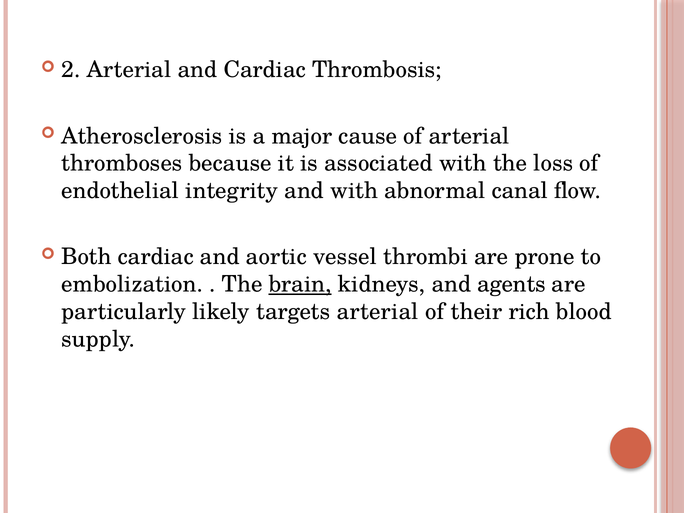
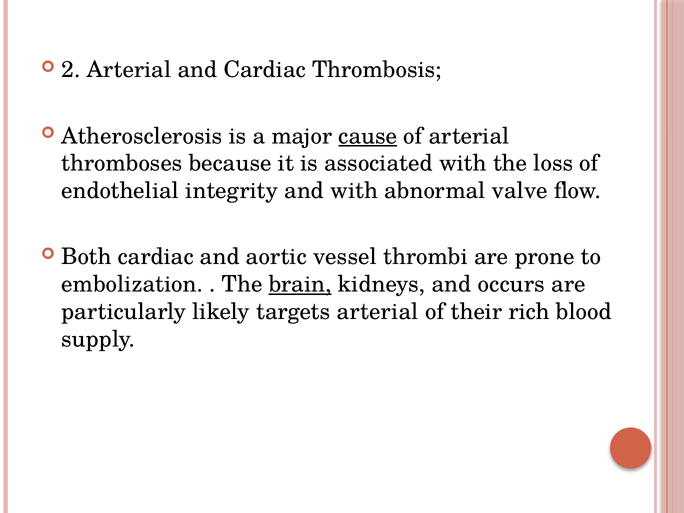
cause underline: none -> present (368, 136)
canal: canal -> valve (520, 191)
agents: agents -> occurs (511, 284)
